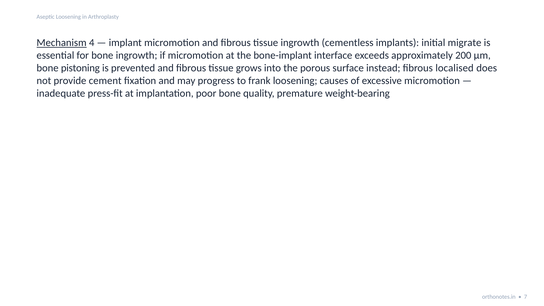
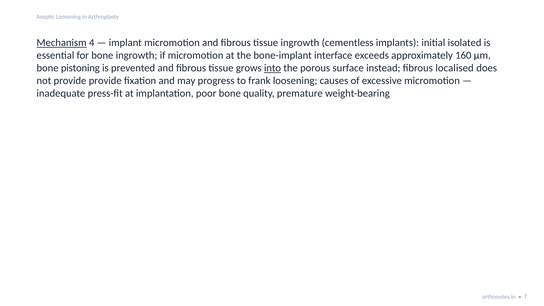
migrate: migrate -> isolated (465, 43)
200: 200 -> 160 (463, 55)
into underline: none -> present (273, 68)
provide cement: cement -> provide (105, 81)
